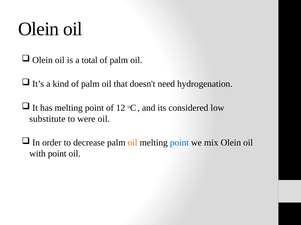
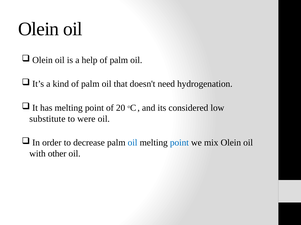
total: total -> help (90, 60)
12: 12 -> 20 (121, 108)
oil colour: orange -> blue (133, 143)
with point: point -> other (57, 154)
